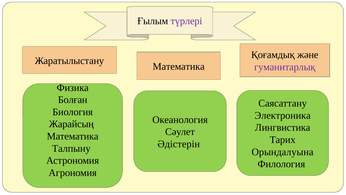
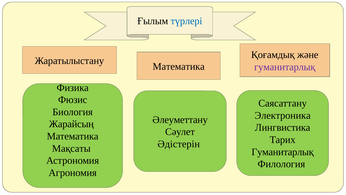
түрлері colour: purple -> blue (186, 21)
Болған: Болған -> Фюзис (73, 100)
Океанология: Океанология -> Әлеуметтану (180, 120)
Талпыну: Талпыну -> Мақсаты (71, 148)
Орындалуына: Орындалуына -> Гуманитарлық (283, 152)
